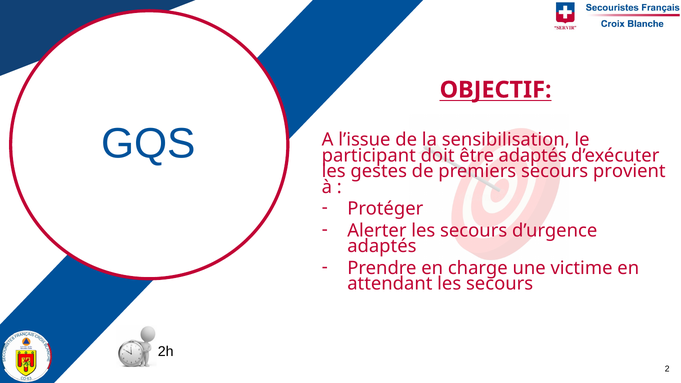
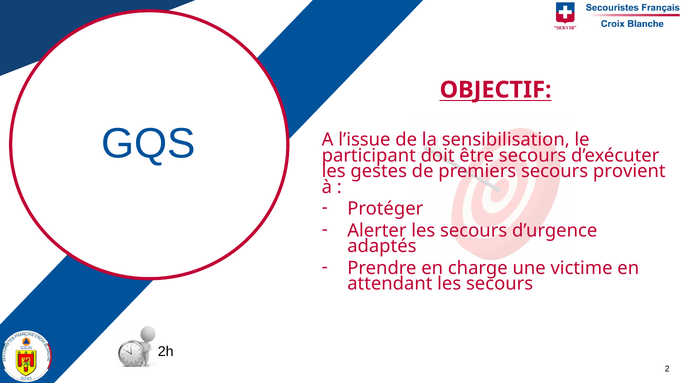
être adaptés: adaptés -> secours (533, 155)
